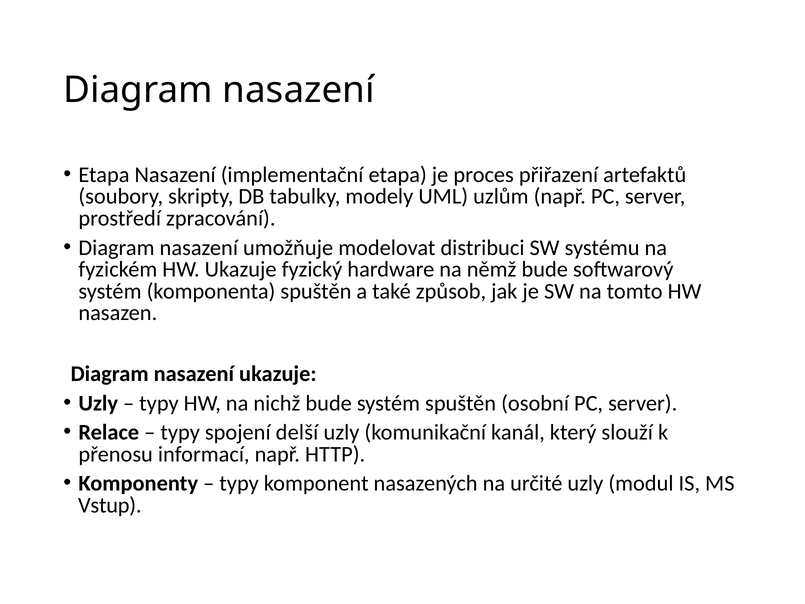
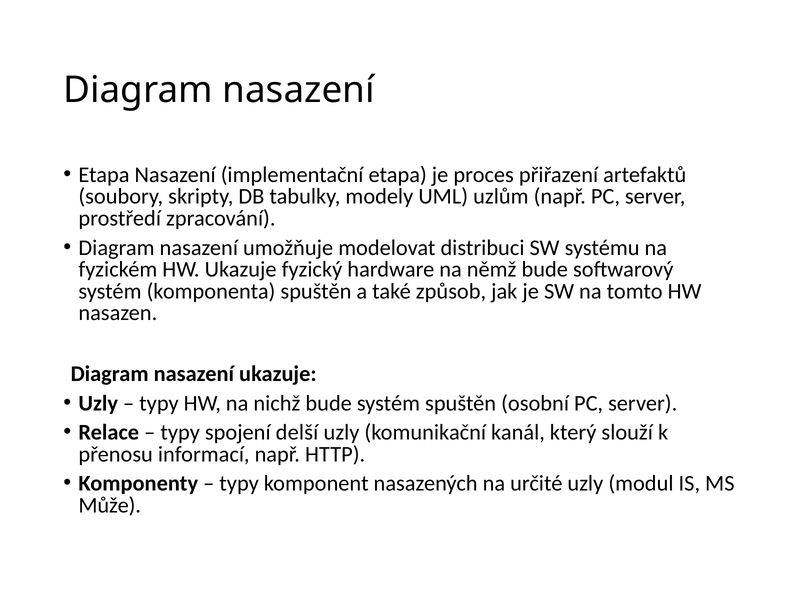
Vstup: Vstup -> Může (110, 505)
